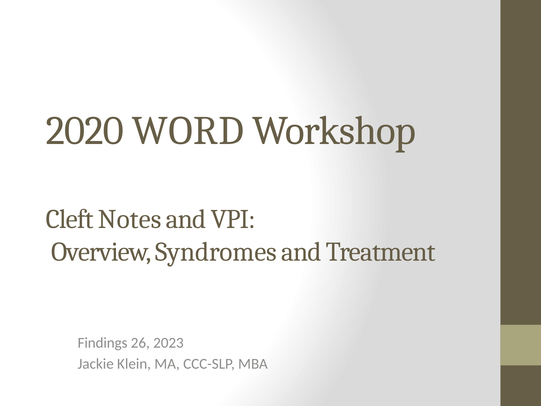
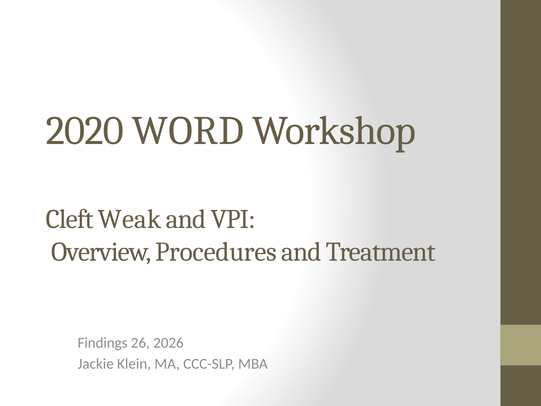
Notes: Notes -> Weak (130, 219)
Syndromes: Syndromes -> Procedures (216, 252)
2023: 2023 -> 2026 (168, 343)
